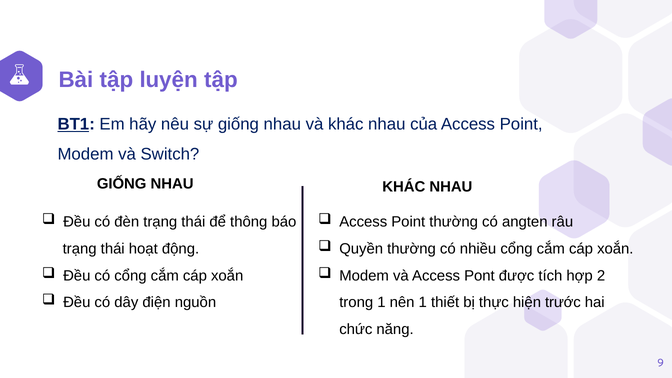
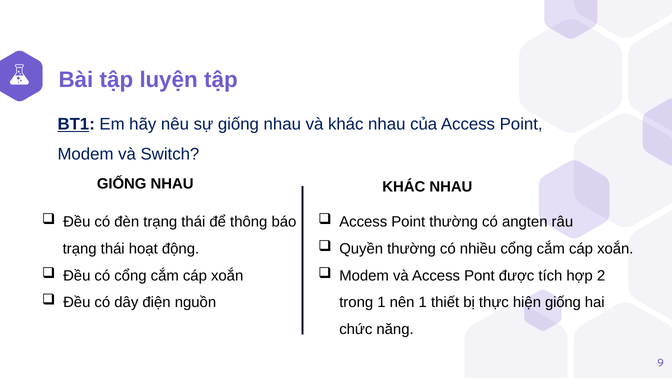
hiện trước: trước -> giống (563, 302)
